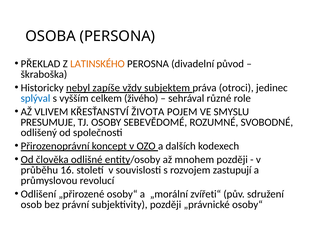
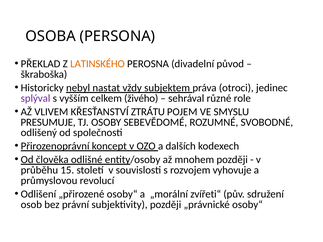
zapíše: zapíše -> nastat (106, 88)
splýval colour: blue -> purple (36, 98)
ŽIVOTA: ŽIVOTA -> ZTRÁTU (148, 112)
16: 16 -> 15 (67, 170)
zastupují: zastupují -> vyhovuje (232, 170)
